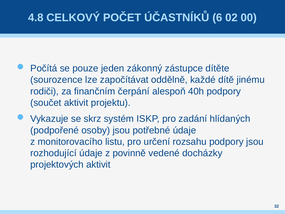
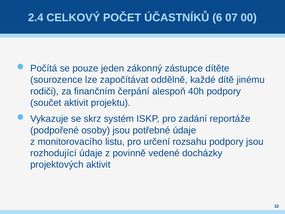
4.8: 4.8 -> 2.4 (36, 18)
02: 02 -> 07 (232, 18)
hlídaných: hlídaných -> reportáže (230, 119)
